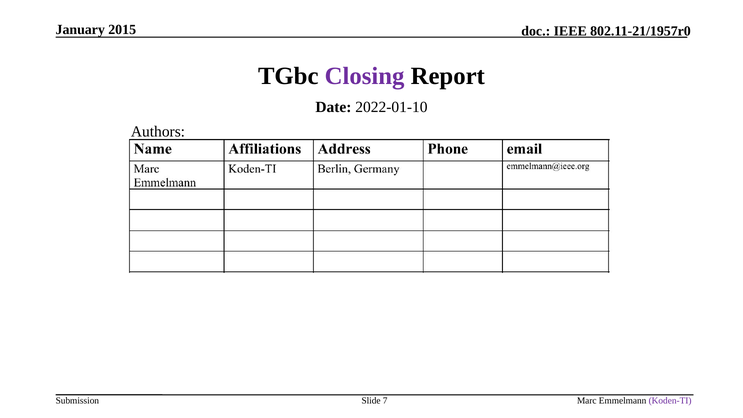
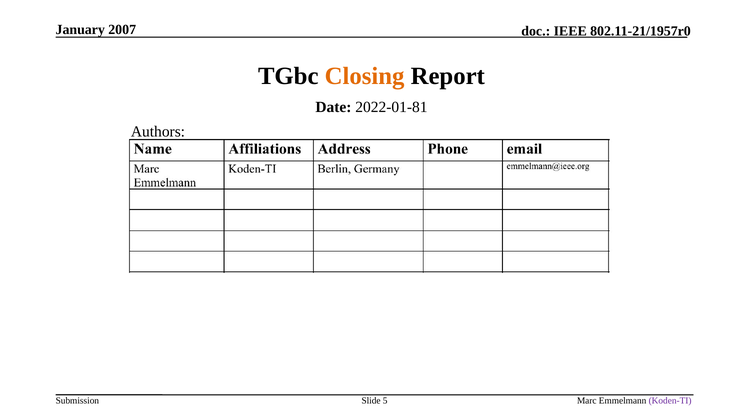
2015: 2015 -> 2007 (122, 30)
Closing colour: purple -> orange (365, 76)
2022-01-10: 2022-01-10 -> 2022-01-81 (391, 107)
7: 7 -> 5 (385, 401)
